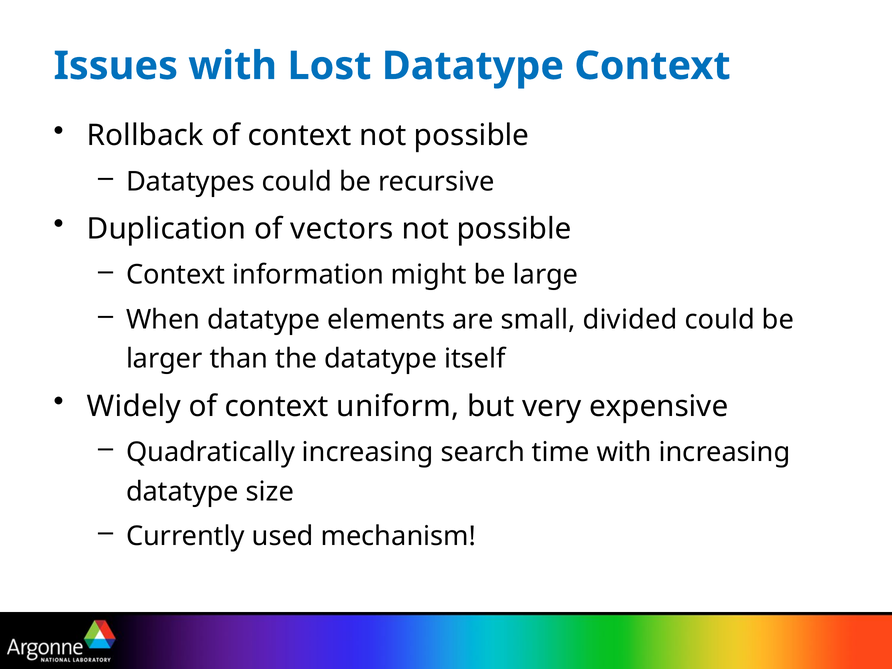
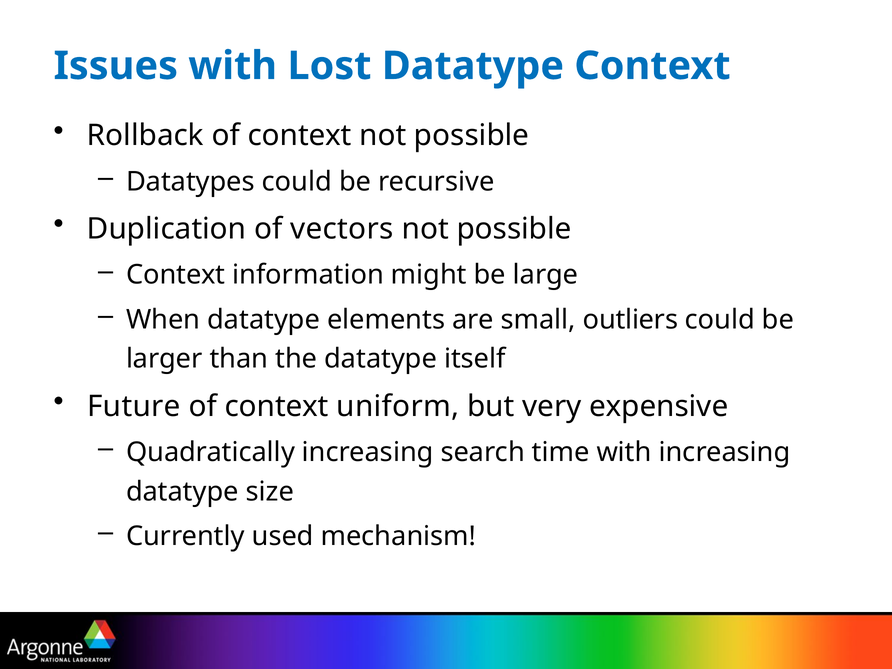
divided: divided -> outliers (630, 320)
Widely: Widely -> Future (134, 406)
